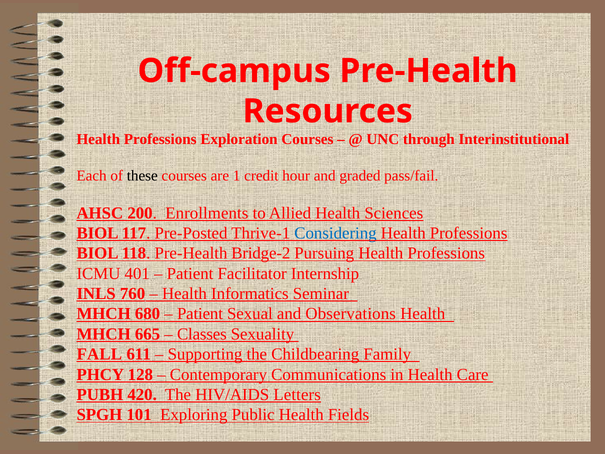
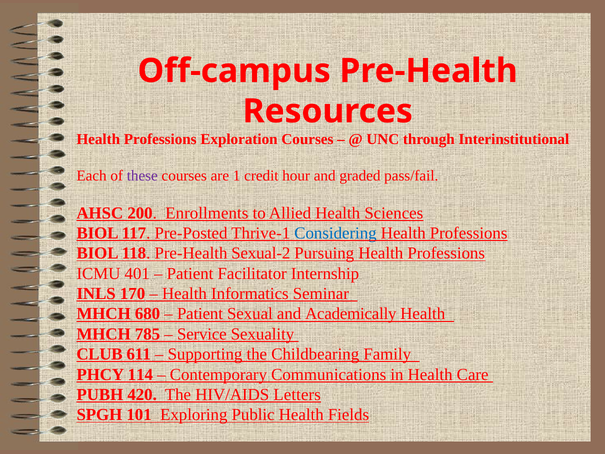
these colour: black -> purple (142, 175)
Bridge-2: Bridge-2 -> Sexual-2 (261, 253)
760: 760 -> 170 (133, 294)
Observations: Observations -> Academically (351, 314)
665: 665 -> 785 (148, 334)
Classes: Classes -> Service (202, 334)
FALL: FALL -> CLUB (99, 354)
128: 128 -> 114 (140, 374)
